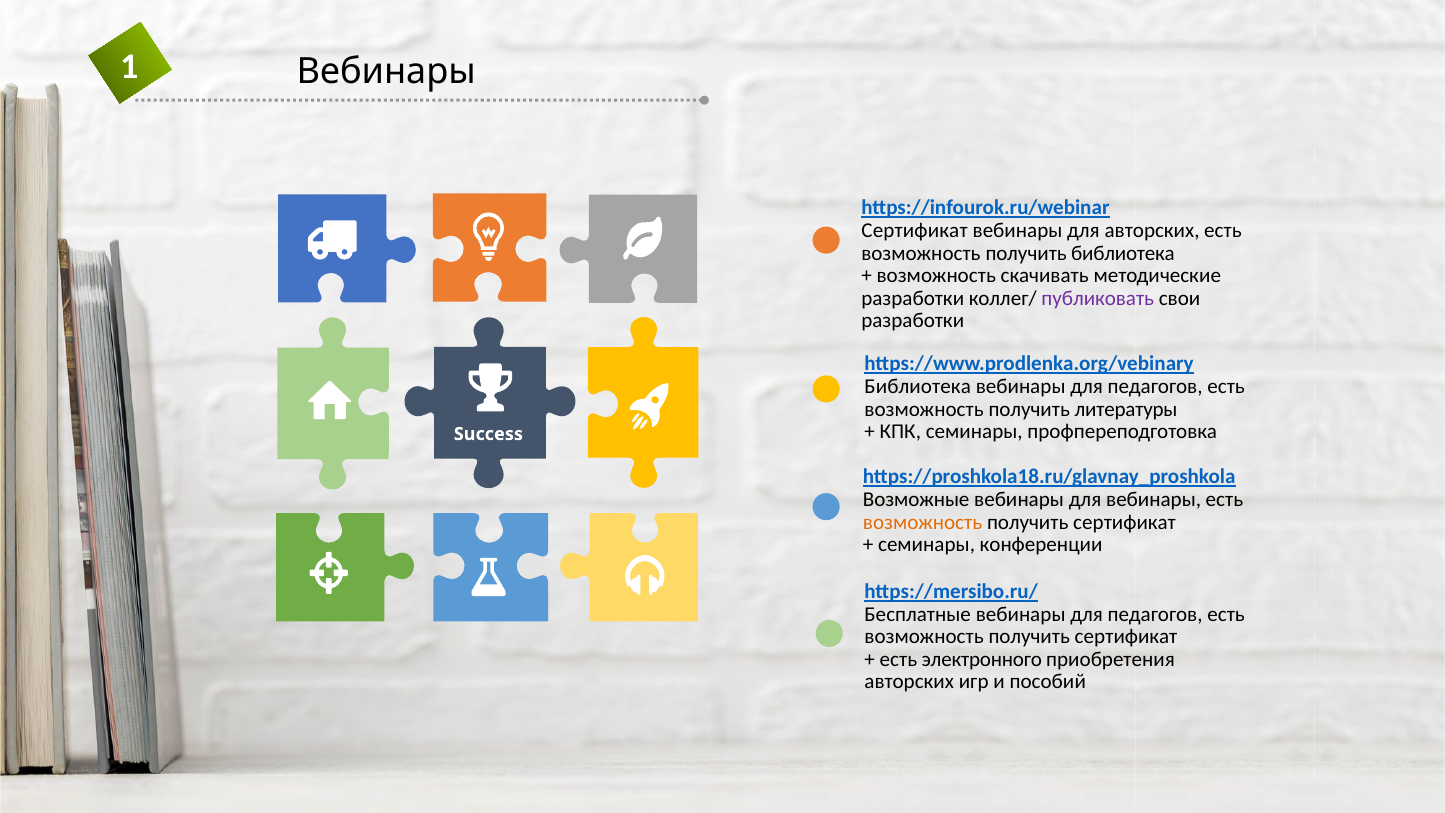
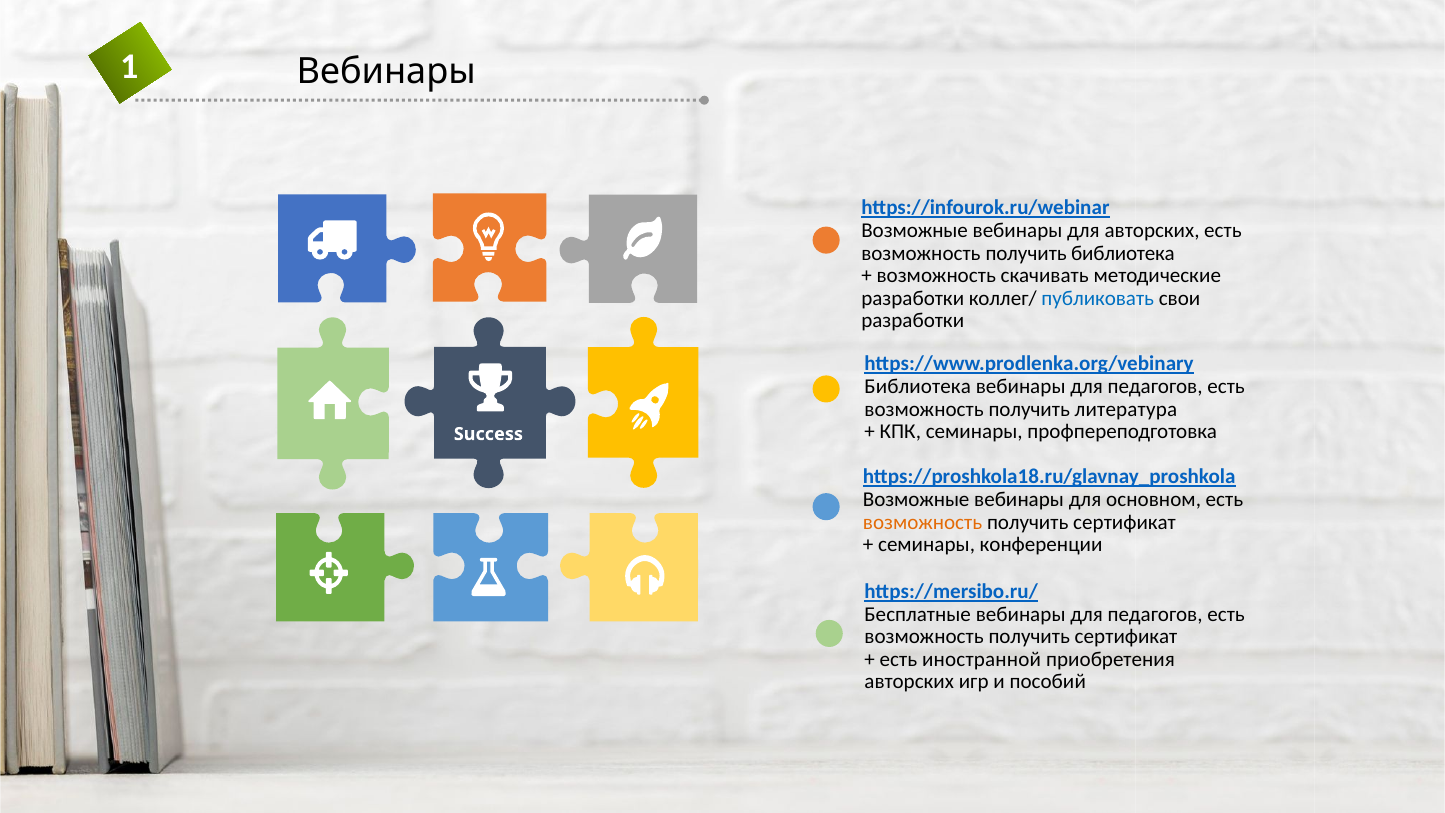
Сертификат: Сертификат -> Возможные (915, 231)
публиковать colour: purple -> blue (1098, 298)
литературы: литературы -> литература (1126, 409)
для вебинары: вебинары -> основном (1154, 500)
электронного: электронного -> иностранной (982, 659)
